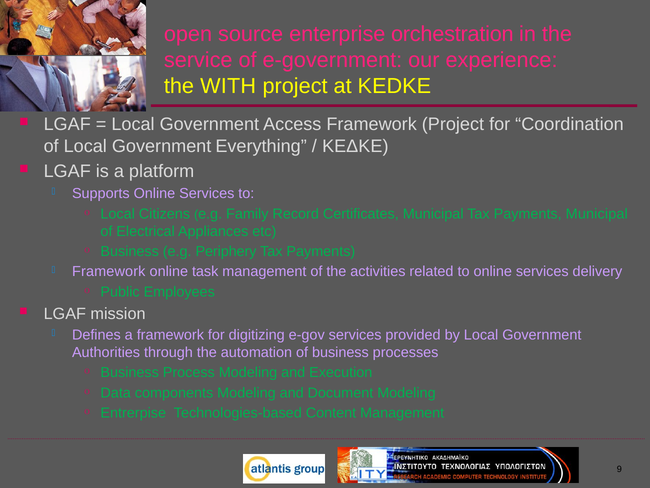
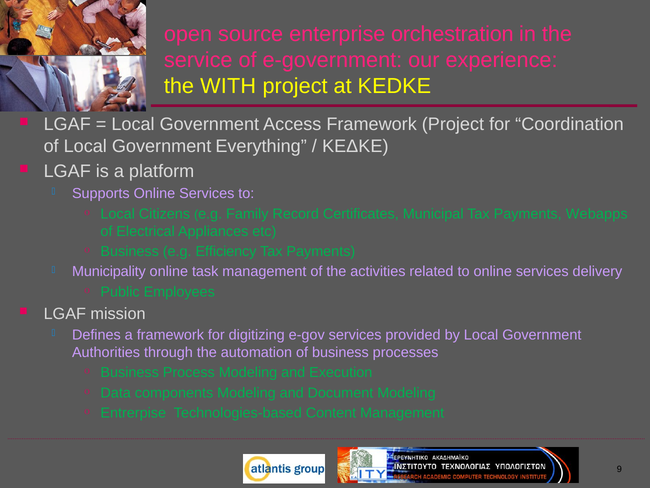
Payments Municipal: Municipal -> Webapps (597, 214)
Periphery: Periphery -> Efficiency (226, 251)
Framework: Framework -> Municipality (109, 271)
